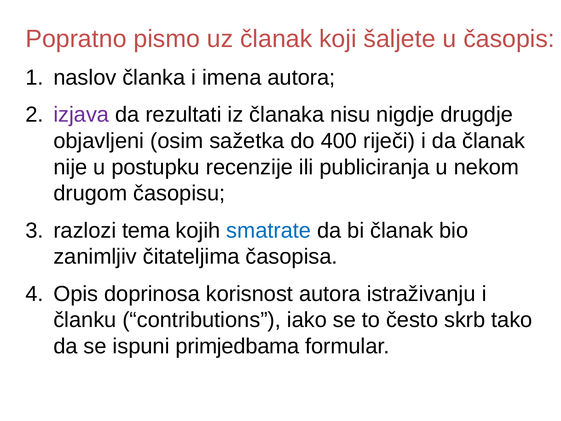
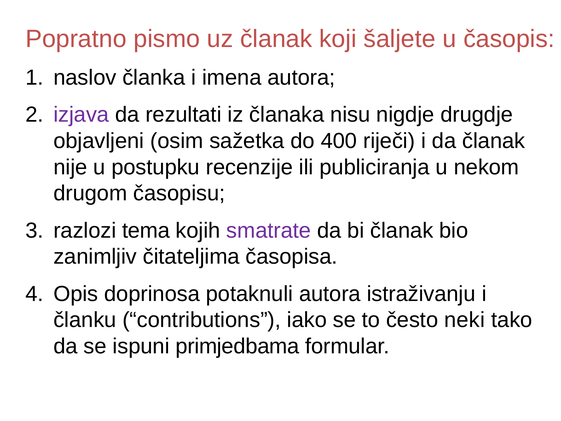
smatrate colour: blue -> purple (269, 230)
korisnost: korisnost -> potaknuli (249, 294)
skrb: skrb -> neki (465, 320)
